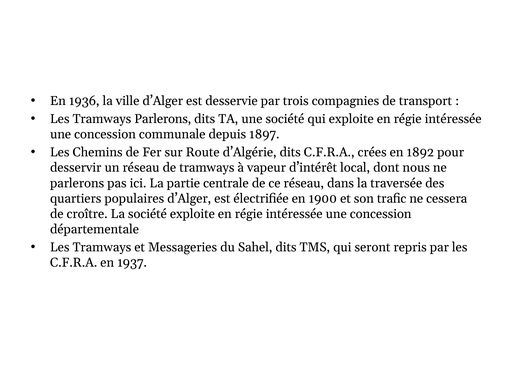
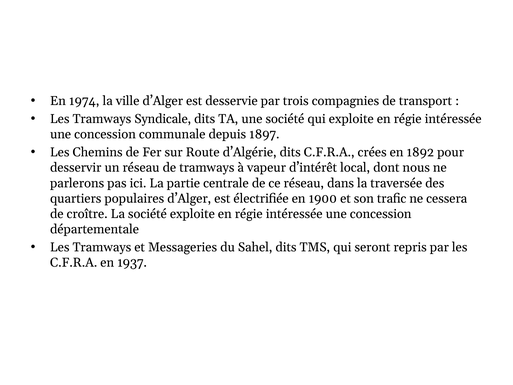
1936: 1936 -> 1974 (84, 101)
Tramways Parlerons: Parlerons -> Syndicale (163, 119)
